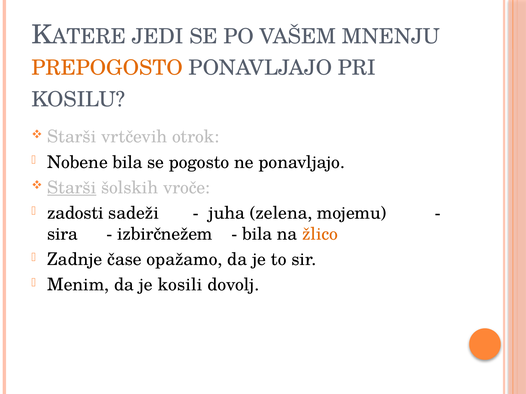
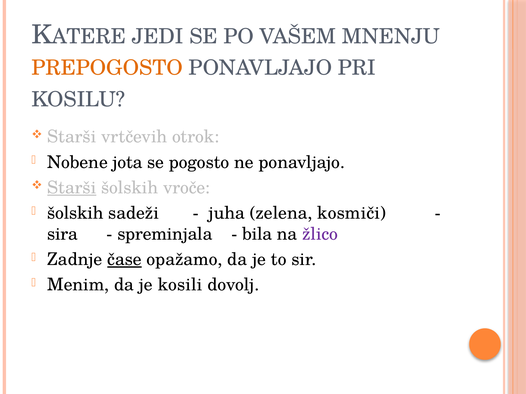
Nobene bila: bila -> jota (128, 162)
zadosti: zadosti -> šolskih (75, 213)
mojemu: mojemu -> kosmiči (352, 213)
izbirčnežem: izbirčnežem -> spreminjala (165, 234)
žlico colour: orange -> purple (320, 234)
čase underline: none -> present (124, 260)
